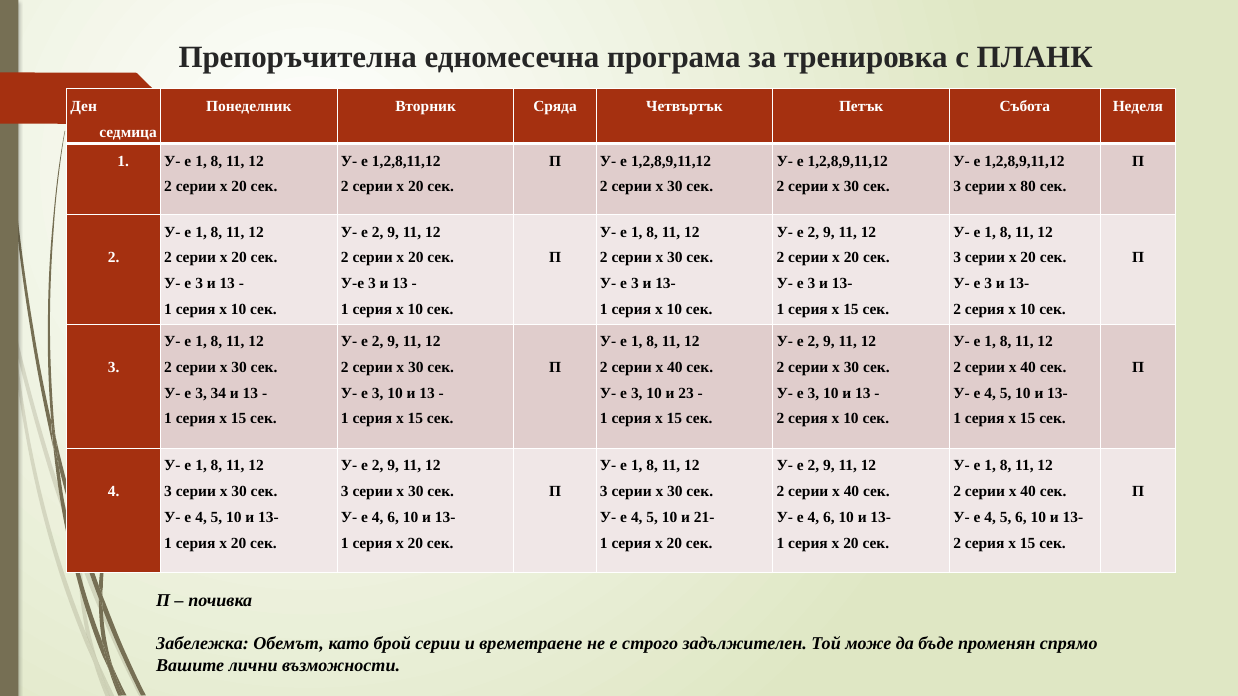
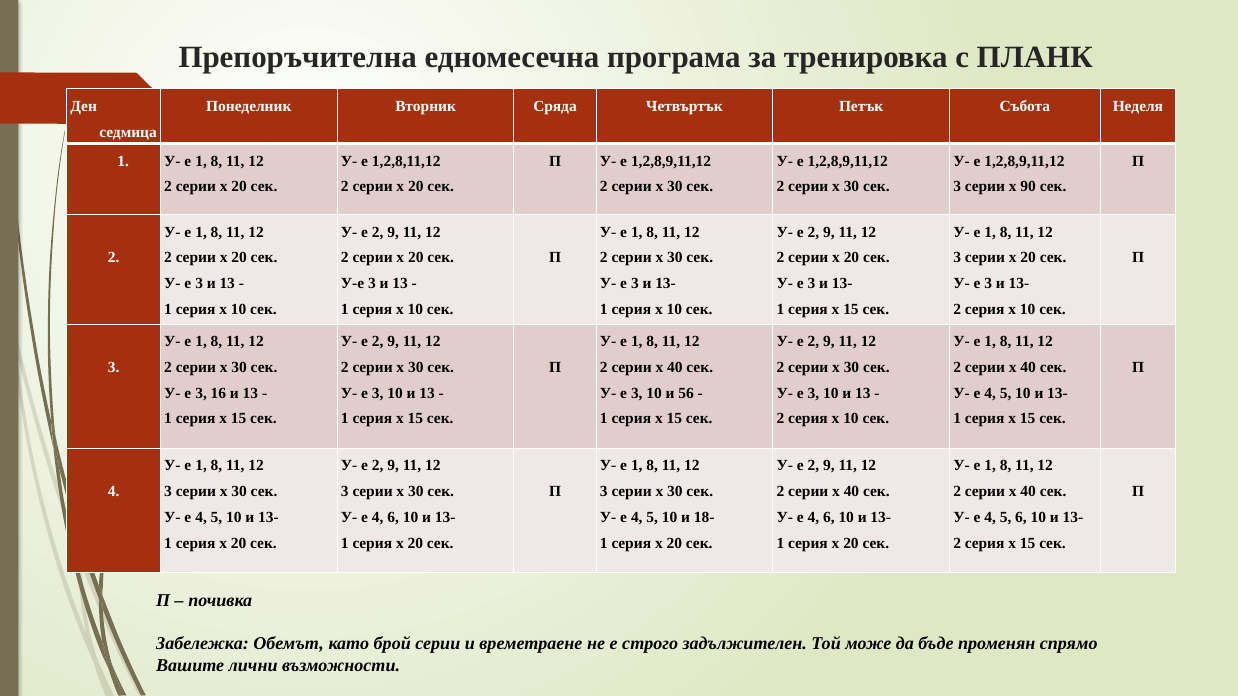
80: 80 -> 90 (1028, 187)
34: 34 -> 16 (218, 393)
23: 23 -> 56 (686, 393)
21-: 21- -> 18- (704, 518)
